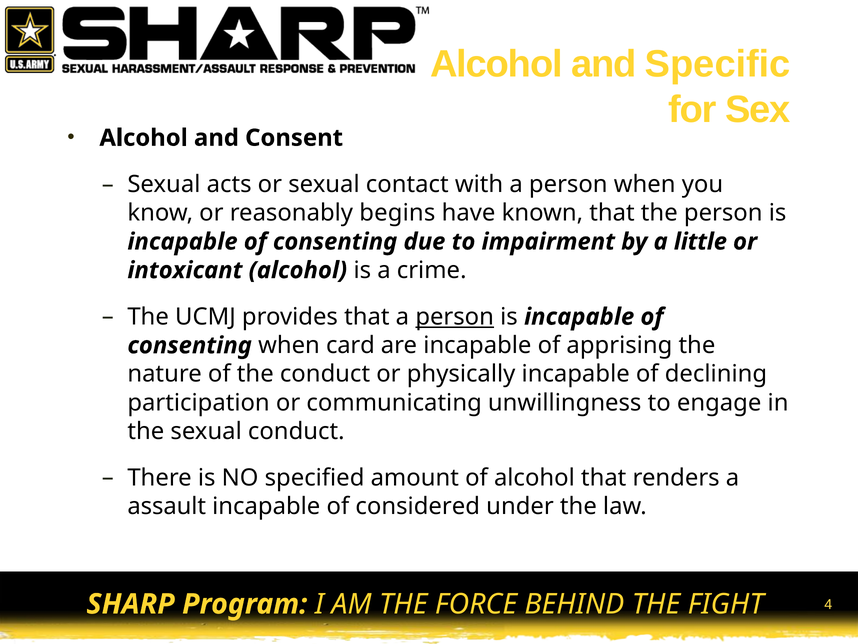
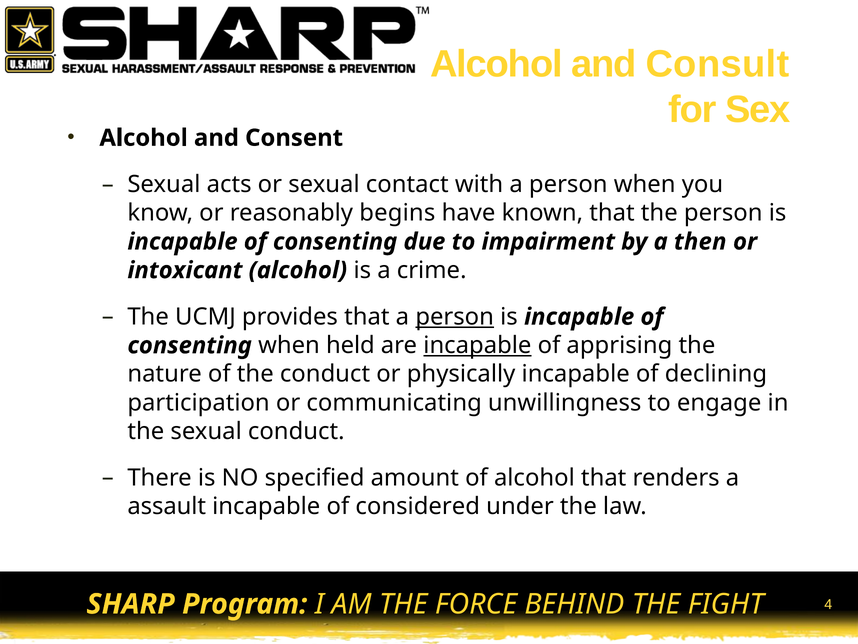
Specific: Specific -> Consult (718, 64)
little: little -> then (700, 241)
card: card -> held (350, 345)
incapable underline: none -> present (477, 345)
